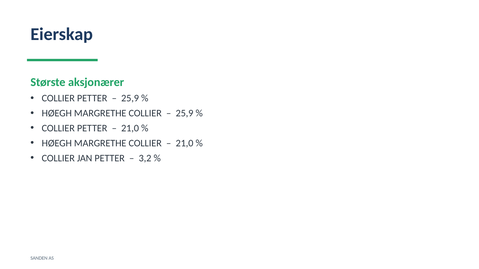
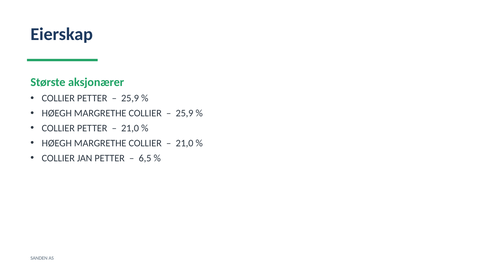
3,2: 3,2 -> 6,5 (145, 158)
